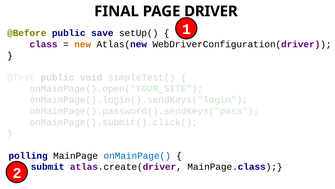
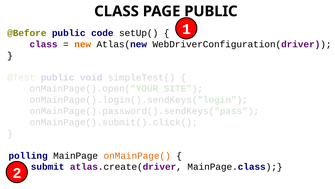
FINAL: FINAL -> CLASS (117, 11)
PAGE DRIVER: DRIVER -> PUBLIC (211, 11)
save: save -> code (102, 33)
onMainPage( colour: blue -> orange (137, 155)
